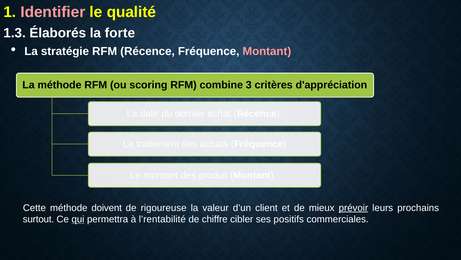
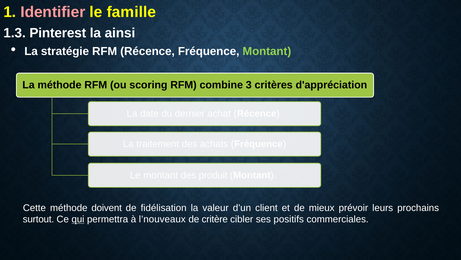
qualité: qualité -> famille (131, 12)
Élaborés: Élaborés -> Pinterest (58, 33)
forte: forte -> ainsi (120, 33)
Montant colour: pink -> light green (267, 51)
rigoureuse: rigoureuse -> fidélisation (164, 207)
prévoir underline: present -> none (353, 207)
l’rentabilité: l’rentabilité -> l’nouveaux (162, 219)
chiffre: chiffre -> critère (215, 219)
